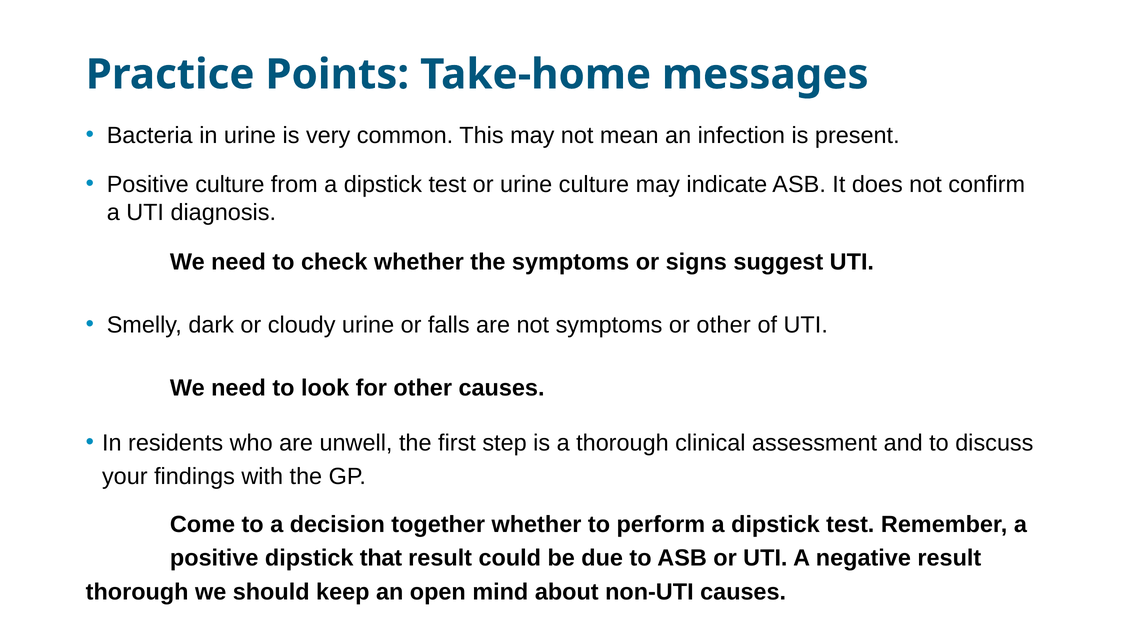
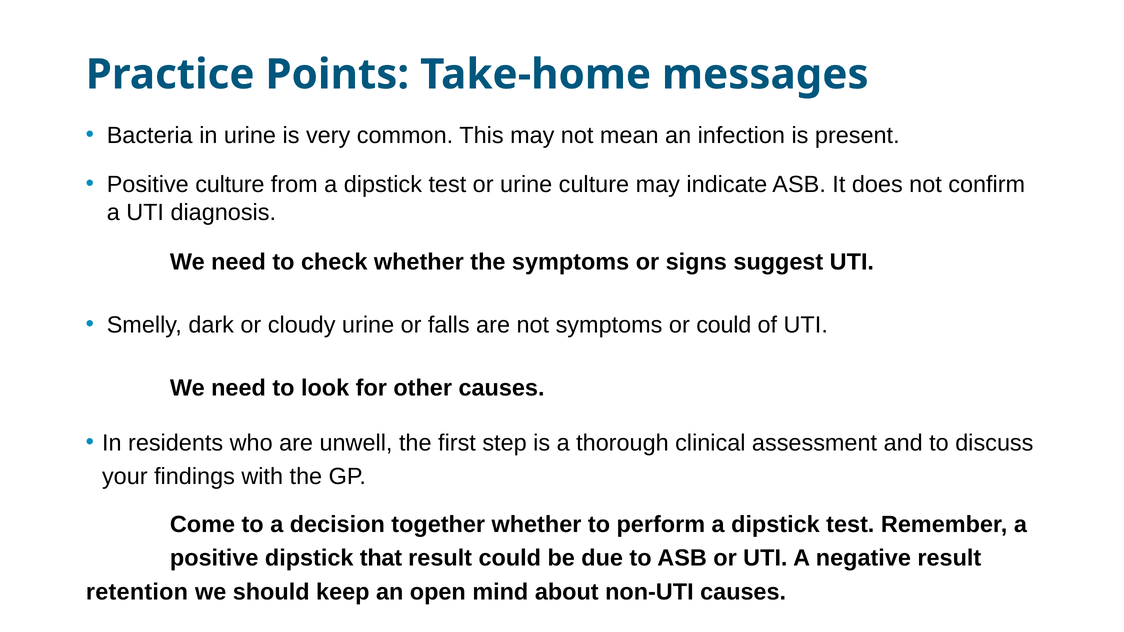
or other: other -> could (724, 325)
thorough: thorough -> retention (137, 592)
